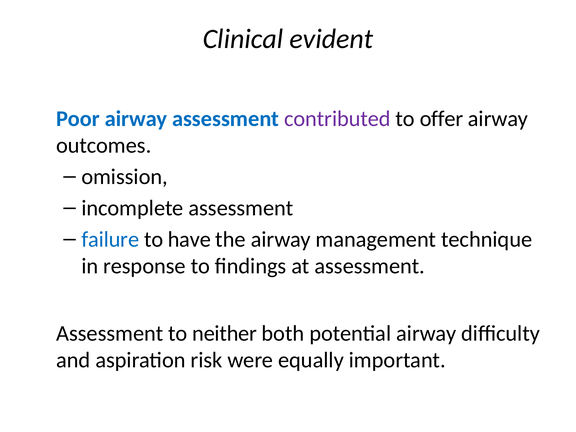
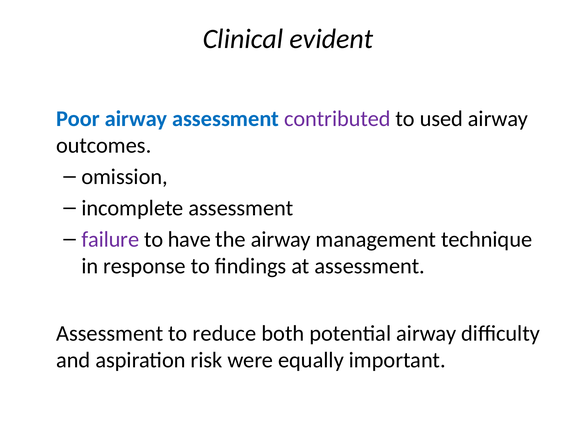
offer: offer -> used (441, 119)
failure colour: blue -> purple (110, 239)
neither: neither -> reduce (224, 333)
